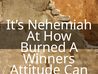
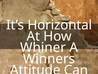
Nehemiah: Nehemiah -> Horizontal (60, 25)
Burned: Burned -> Whiner (43, 47)
